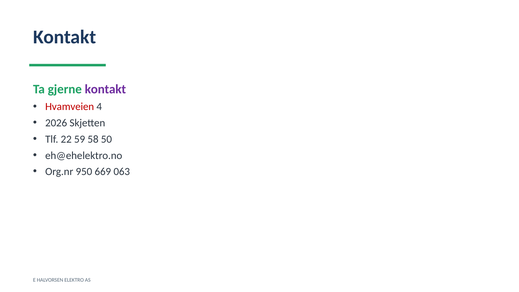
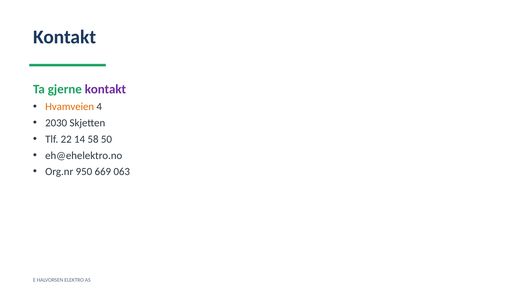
Hvamveien colour: red -> orange (70, 107)
2026: 2026 -> 2030 (56, 123)
59: 59 -> 14 (80, 139)
